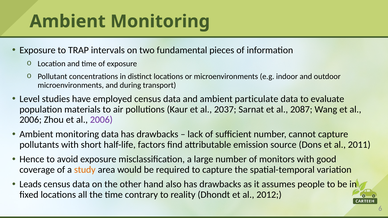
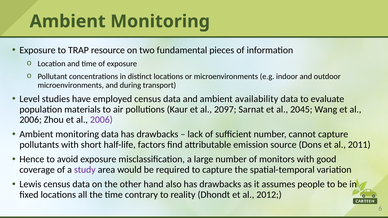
intervals: intervals -> resource (108, 50)
particulate: particulate -> availability (257, 99)
2037: 2037 -> 2097 (225, 109)
2087: 2087 -> 2045 (301, 109)
study colour: orange -> purple (85, 170)
Leads: Leads -> Lewis (30, 184)
